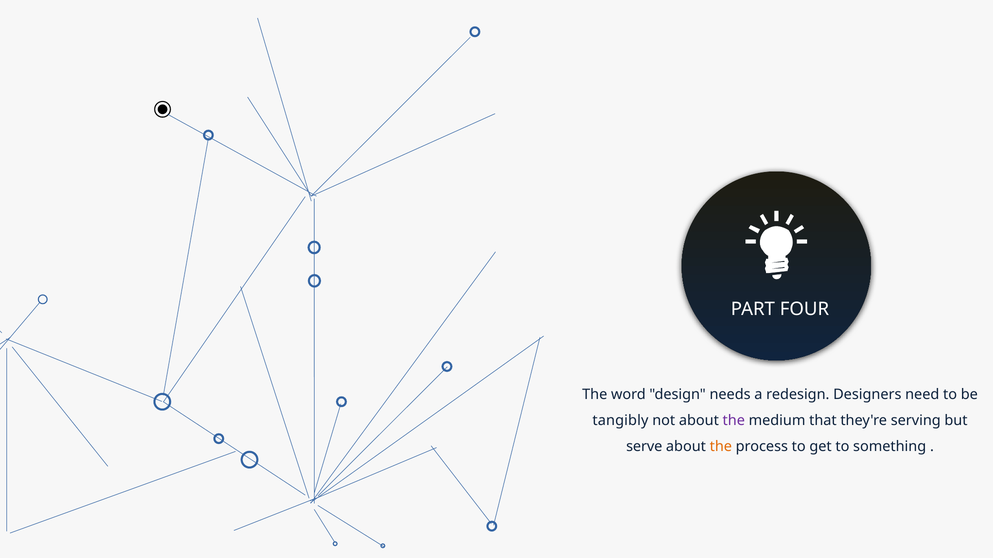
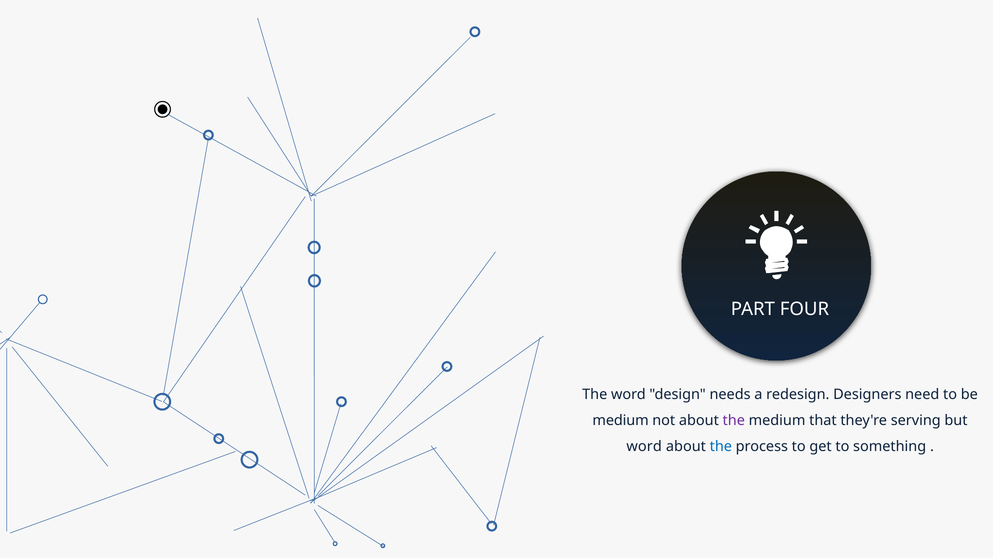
tangibly: tangibly -> medium (621, 421)
serve: serve -> word (644, 447)
the colour: orange -> blue (721, 447)
